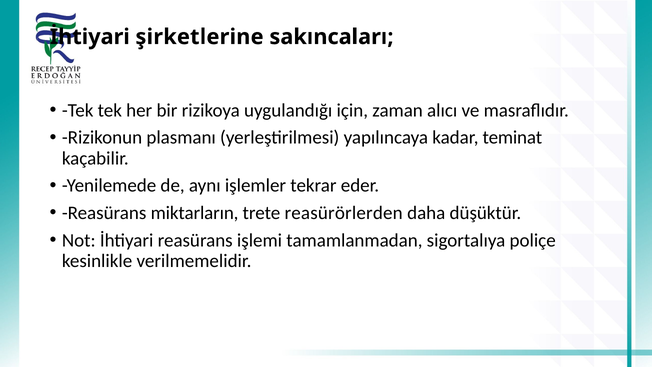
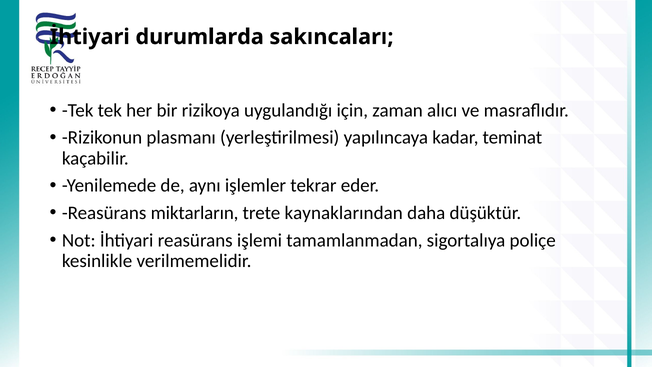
şirketlerine: şirketlerine -> durumlarda (200, 37)
reasürörlerden: reasürörlerden -> kaynaklarından (344, 213)
